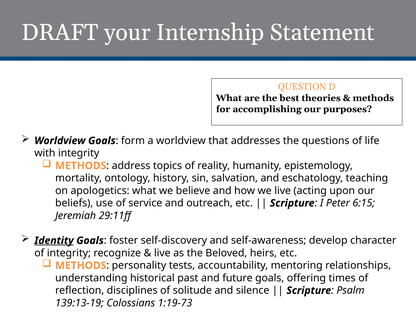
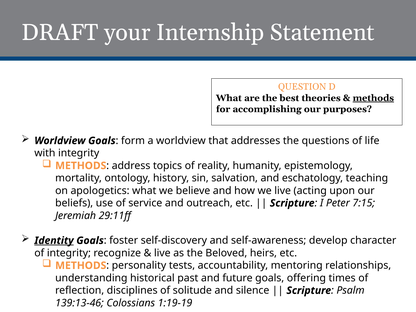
methods underline: none -> present (373, 98)
6:15: 6:15 -> 7:15 (364, 203)
139:13-19: 139:13-19 -> 139:13-46 (80, 303)
1:19-73: 1:19-73 -> 1:19-19 (175, 303)
